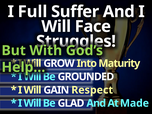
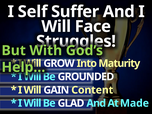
Full: Full -> Self (33, 12)
Respect: Respect -> Content (92, 90)
